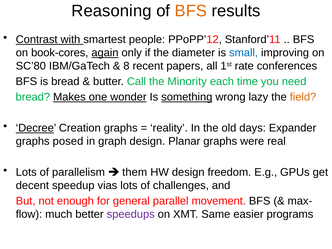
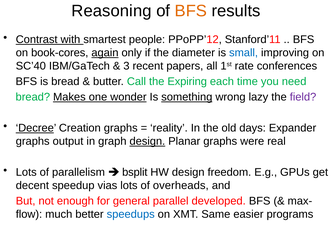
SC’80: SC’80 -> SC’40 (31, 66)
8: 8 -> 3 (126, 66)
Minority: Minority -> Expiring (187, 82)
field colour: orange -> purple (303, 97)
posed: posed -> output (68, 141)
design underline: none -> present (147, 141)
them: them -> bsplit (135, 172)
challenges: challenges -> overheads (181, 186)
movement: movement -> developed (219, 201)
speedups colour: purple -> blue (131, 214)
